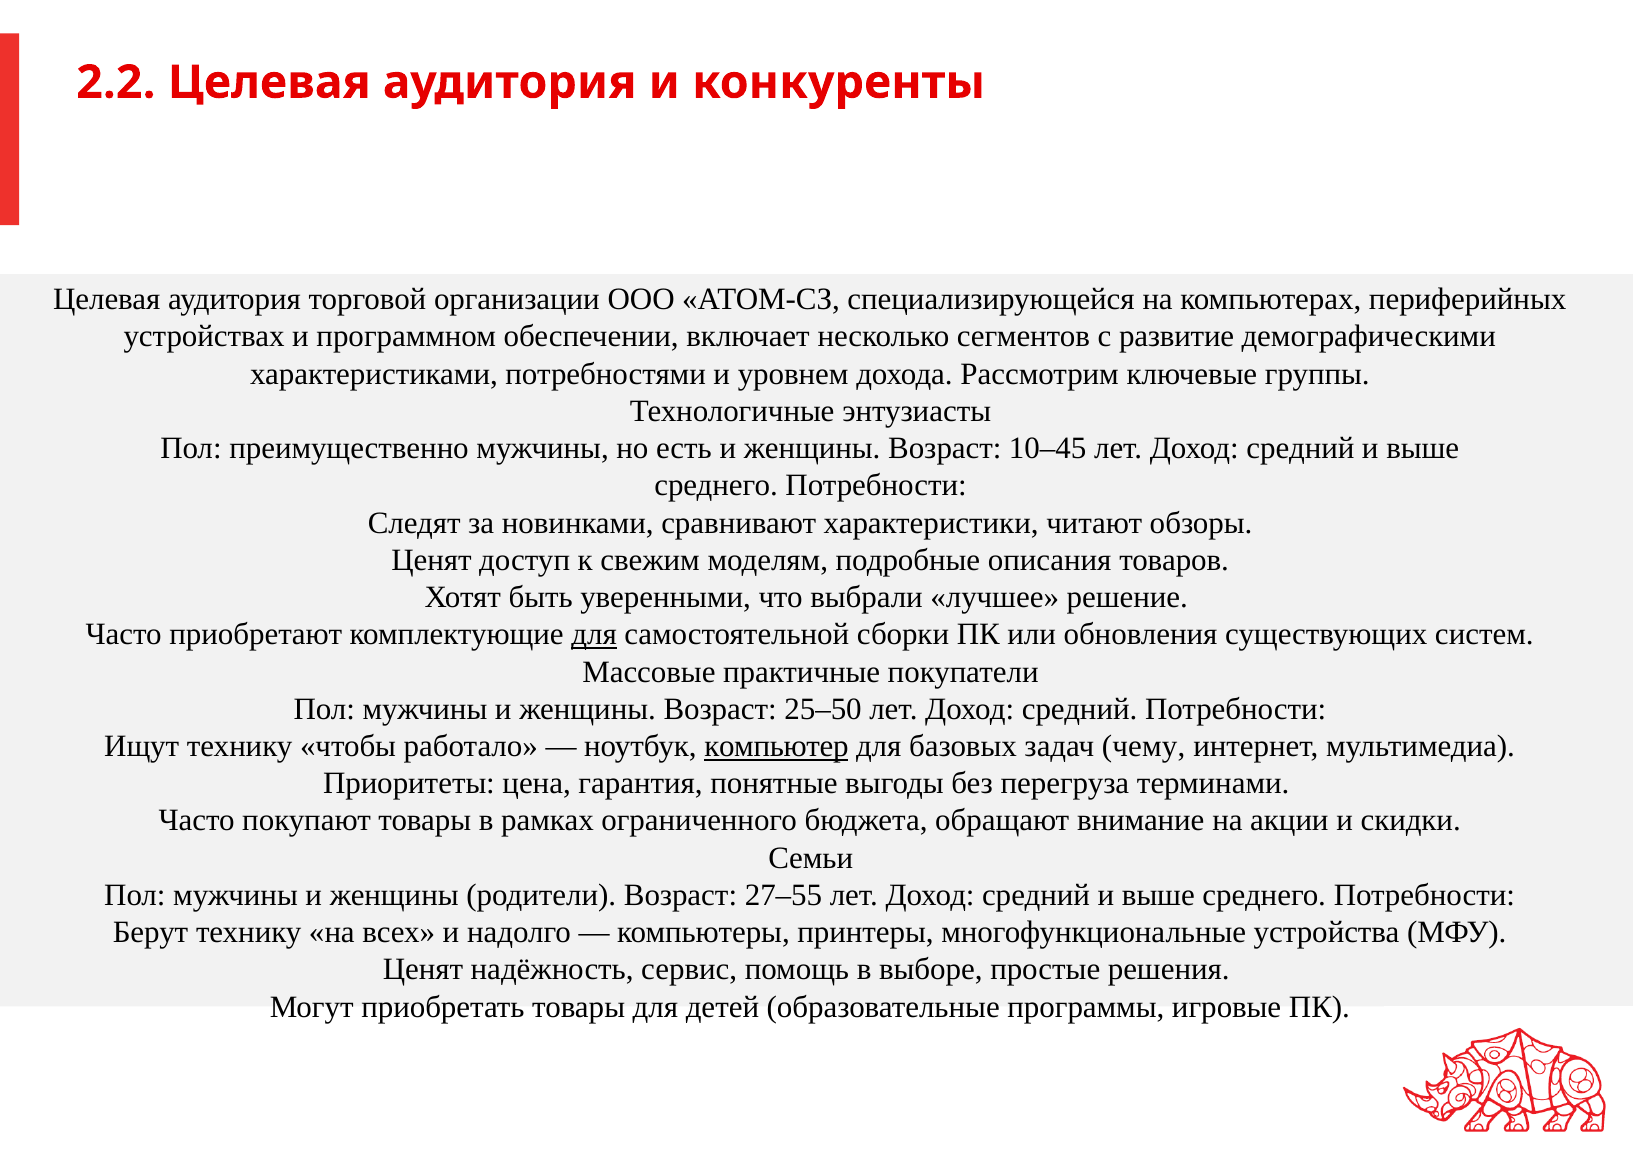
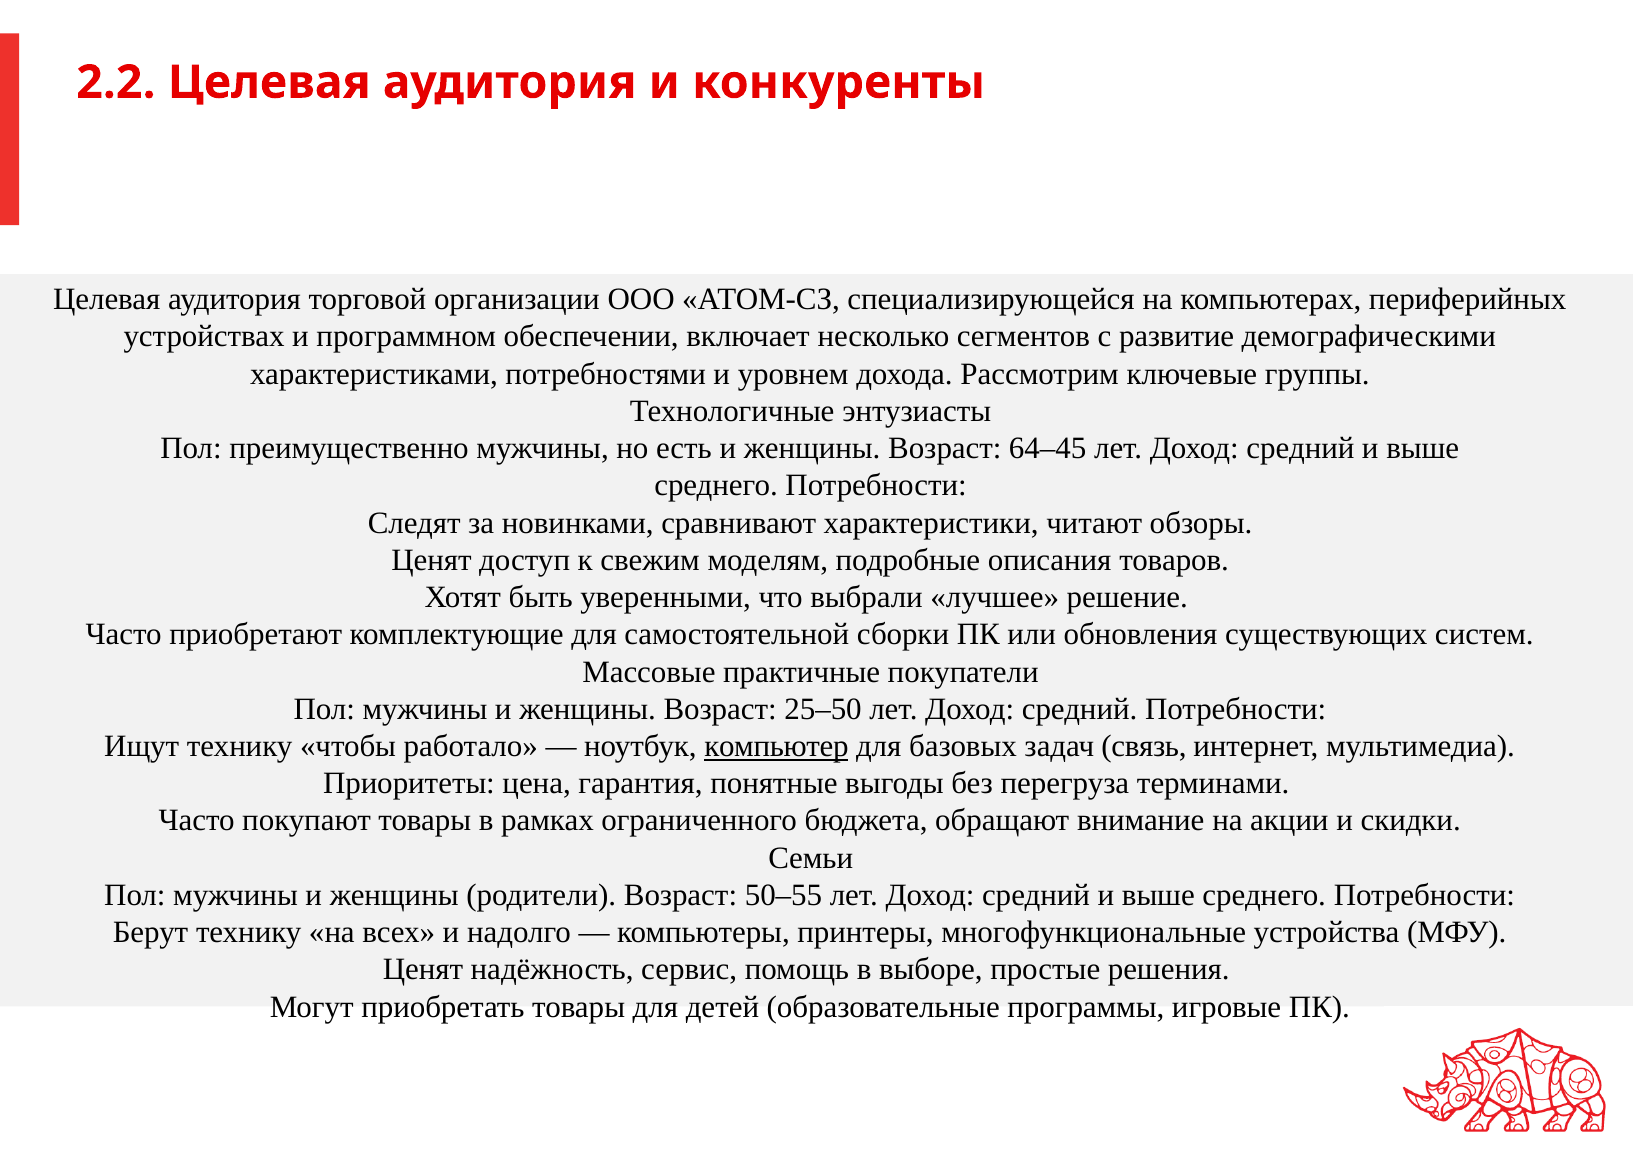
10–45: 10–45 -> 64–45 (1048, 448)
для underline: present -> none (594, 634)
чему: чему -> связь (1144, 746)
27–55: 27–55 -> 50–55 (783, 895)
